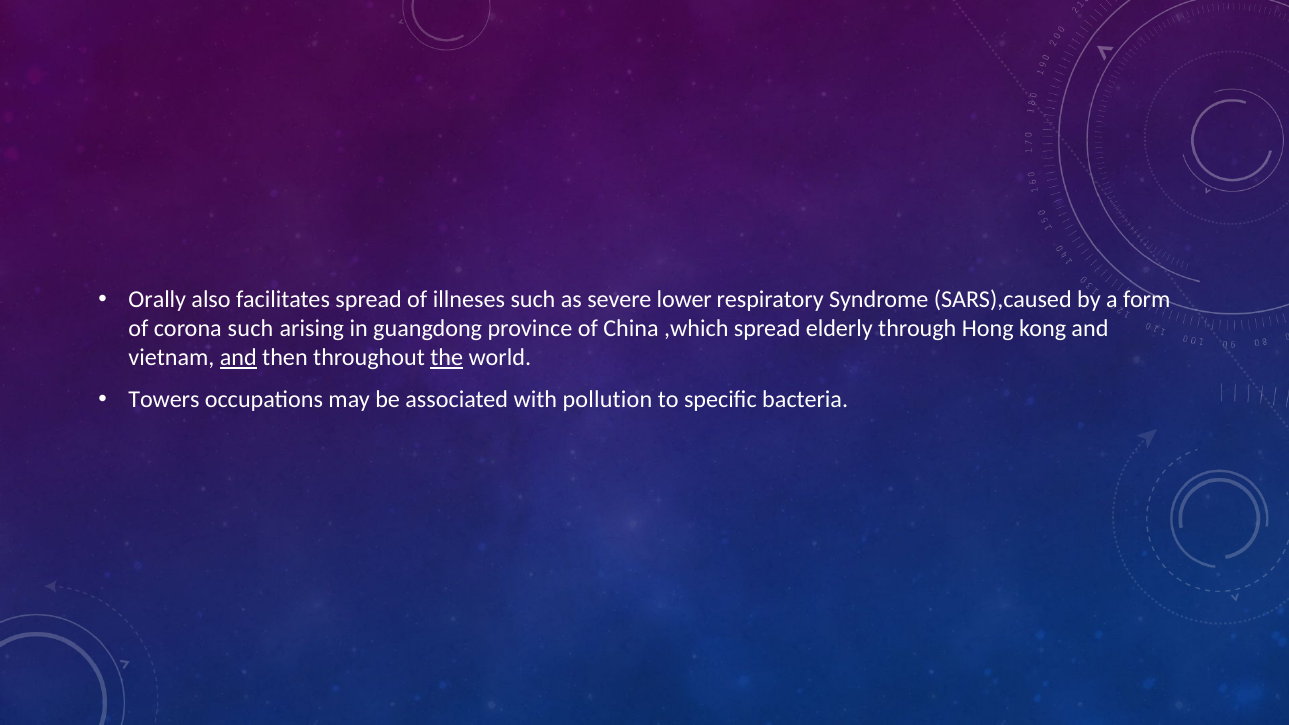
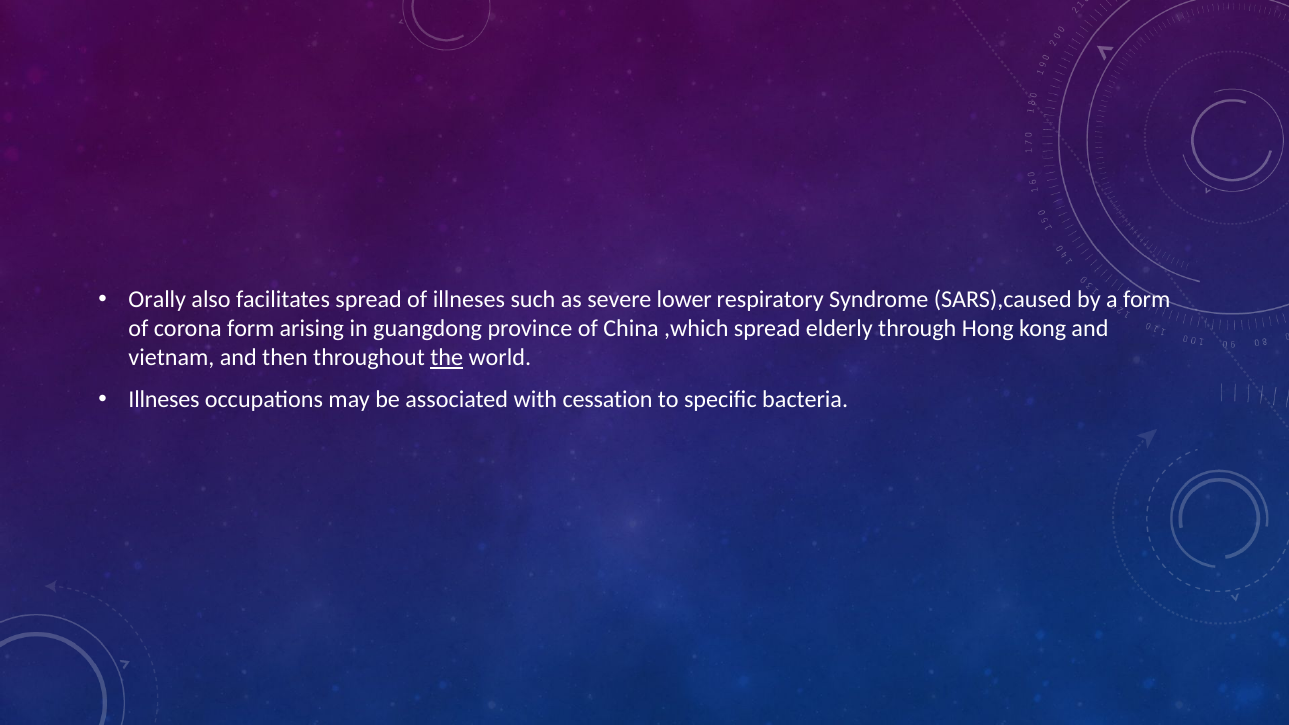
corona such: such -> form (251, 329)
and underline: present -> none (238, 358)
Towers: Towers -> Illneses (164, 400)
pollution: pollution -> cessation (608, 400)
